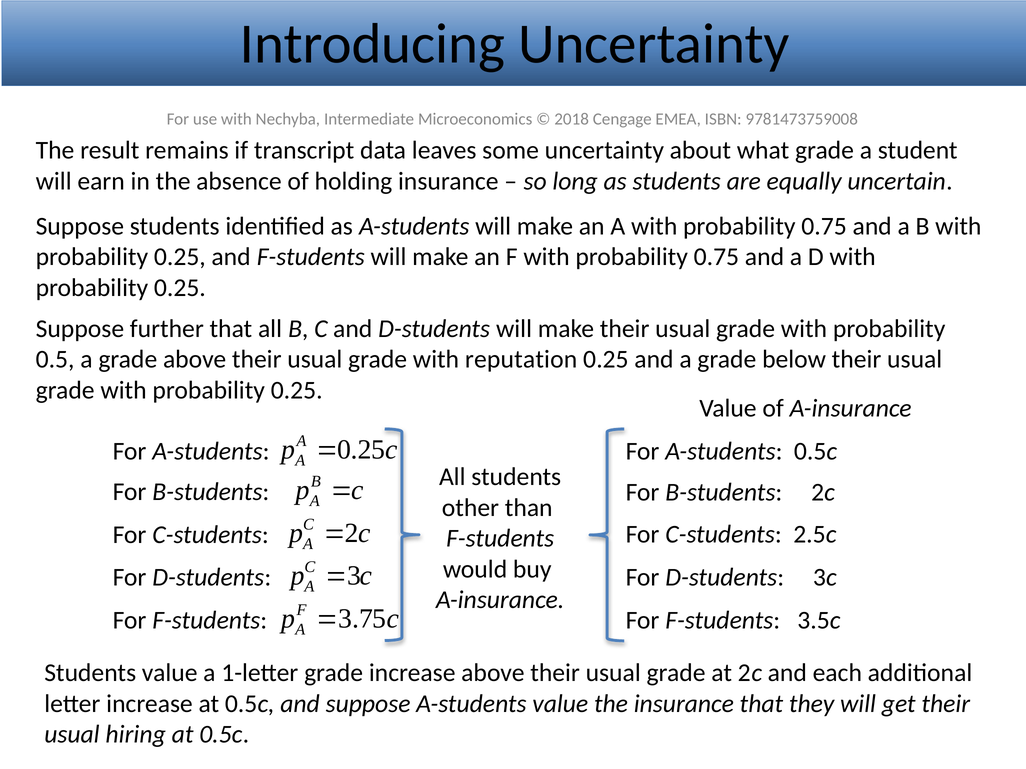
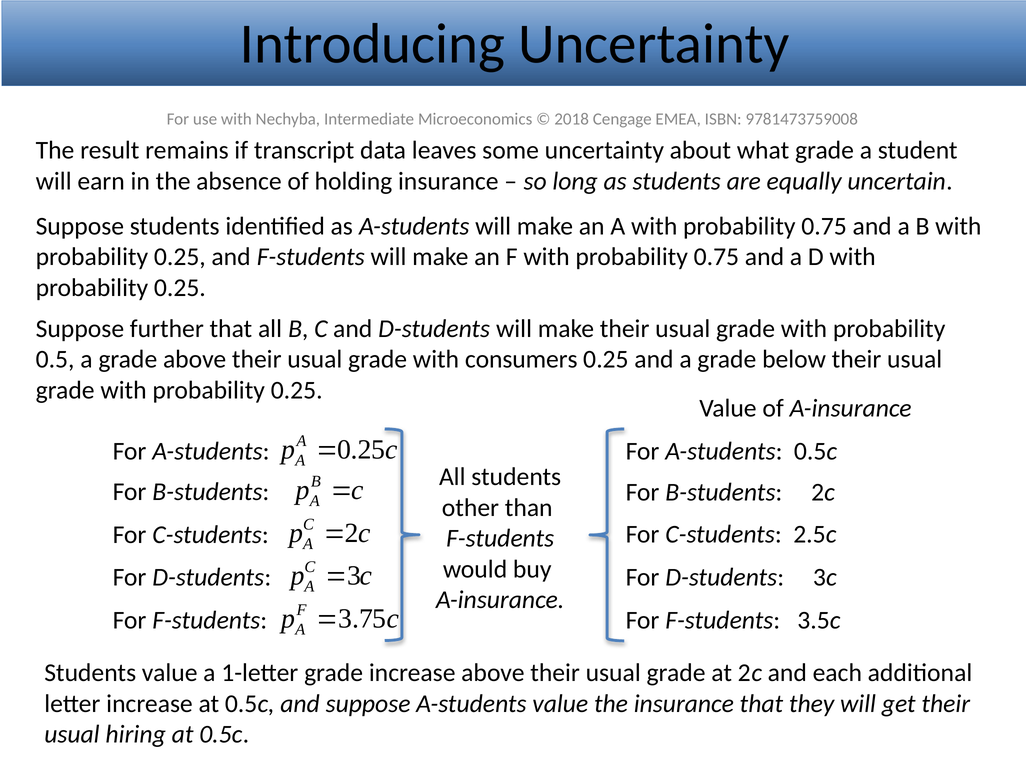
reputation: reputation -> consumers (521, 360)
